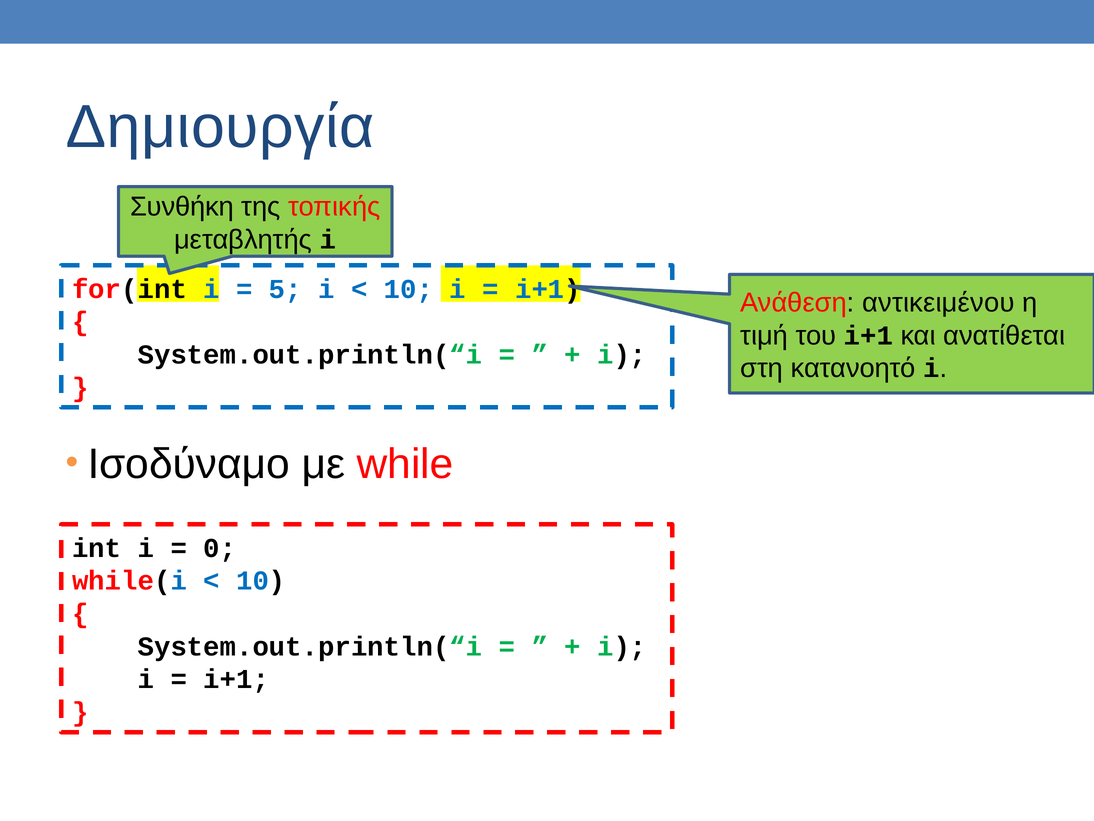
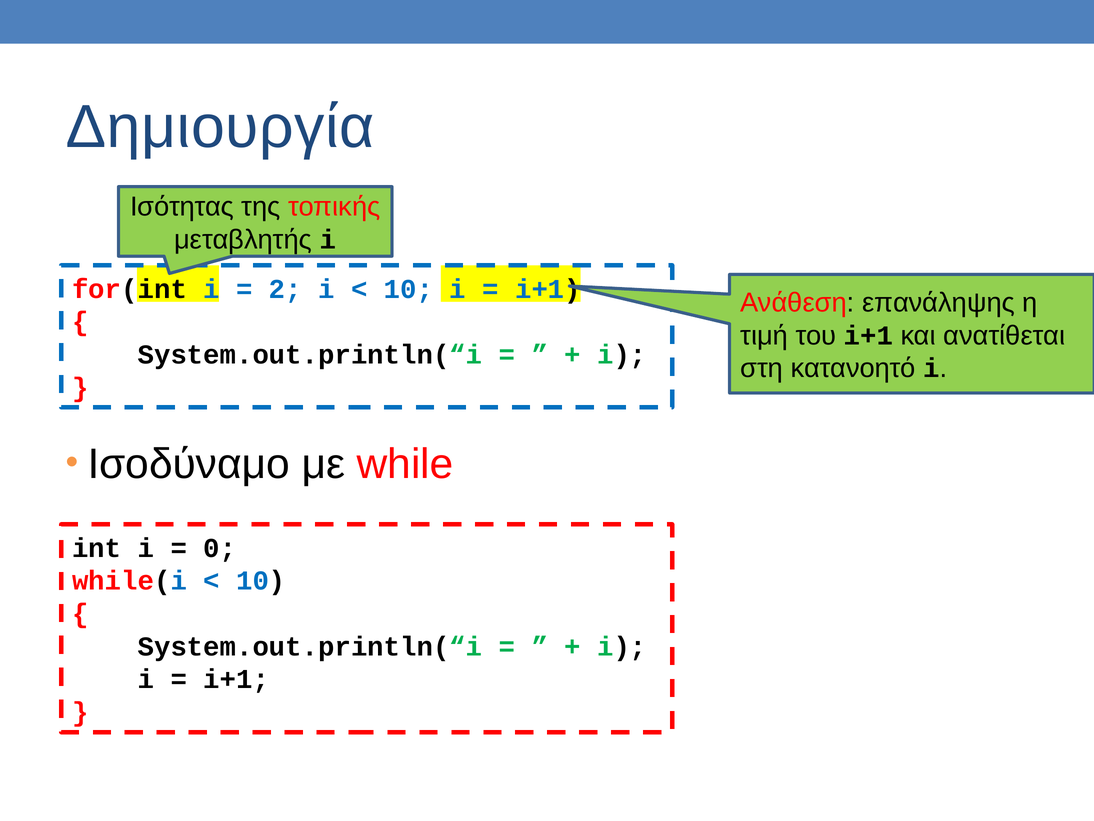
Συνθήκη: Συνθήκη -> Ισότητας (182, 207)
5: 5 -> 2 (285, 289)
αντικειμένου: αντικειμένου -> επανάληψης (938, 303)
